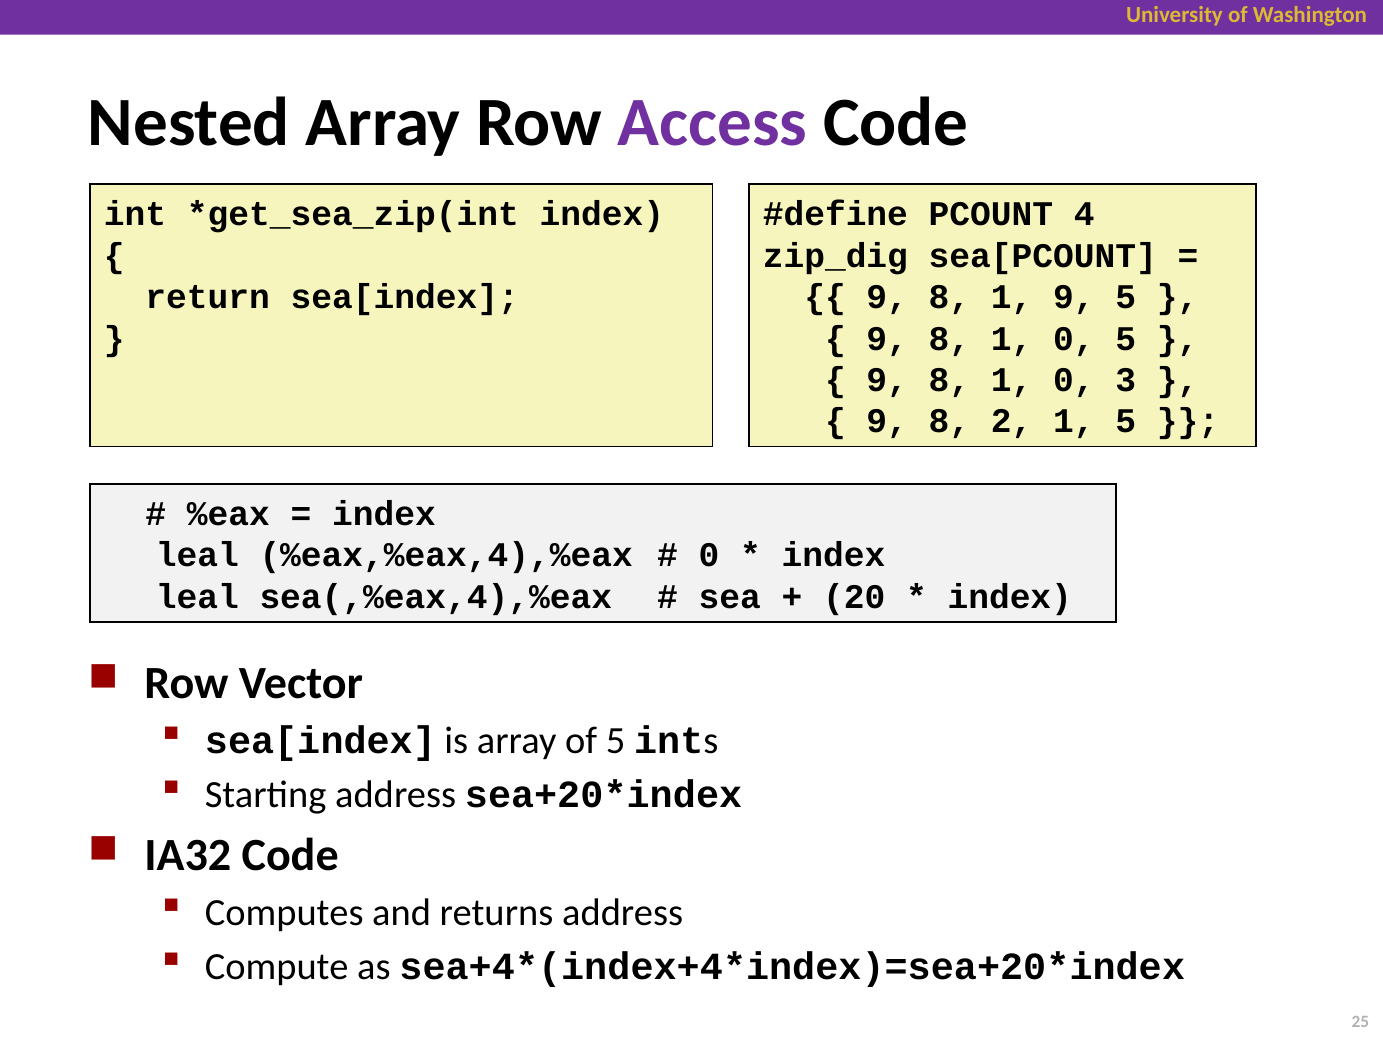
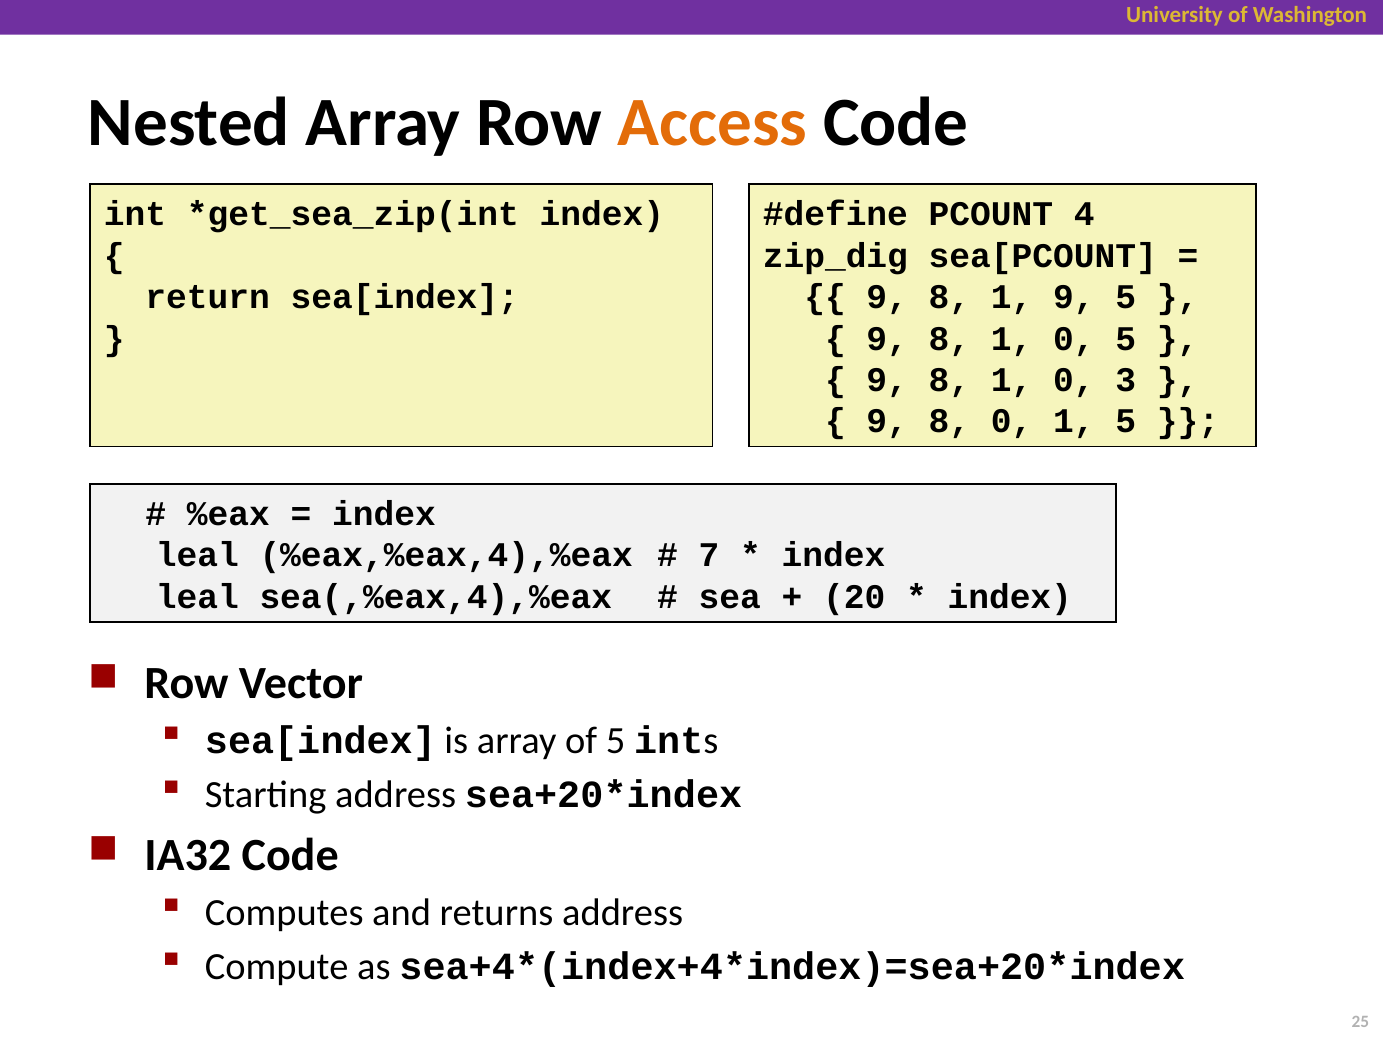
Access colour: purple -> orange (713, 123)
8 2: 2 -> 0 (1012, 422)
0: 0 -> 7 (709, 555)
